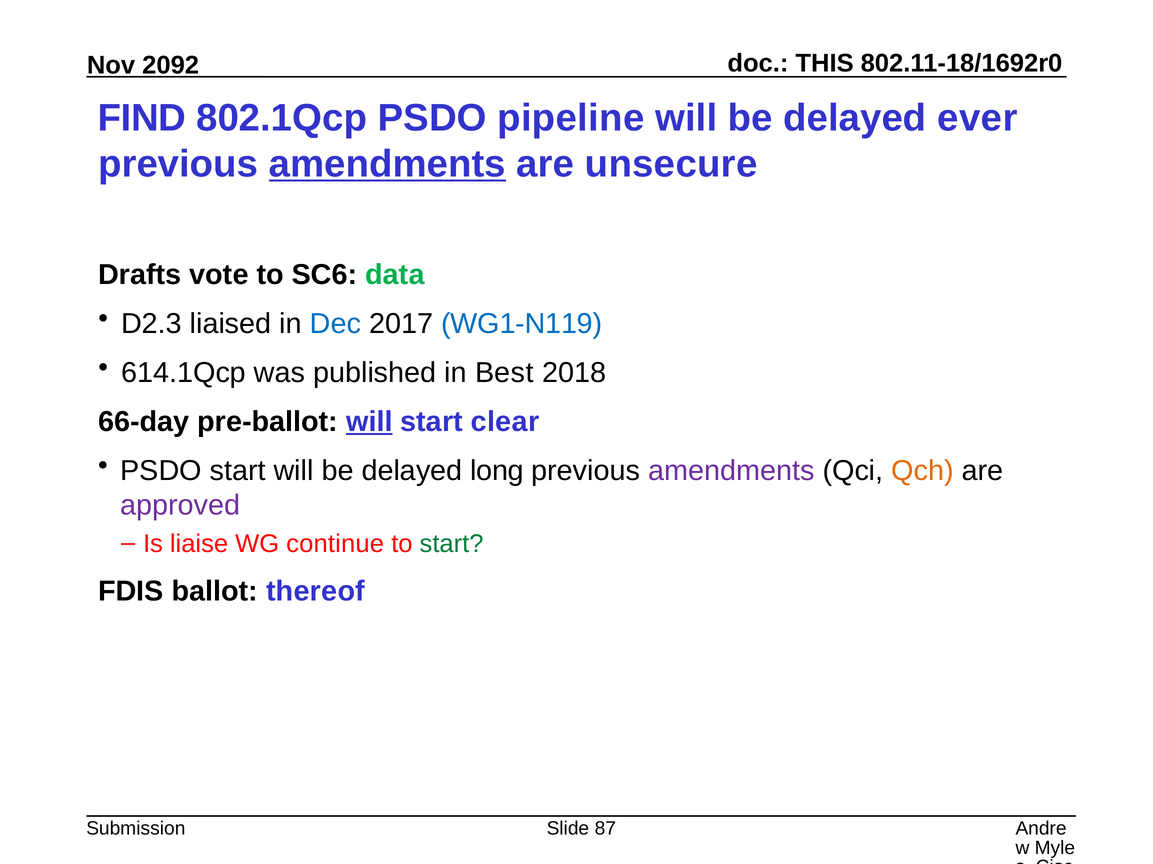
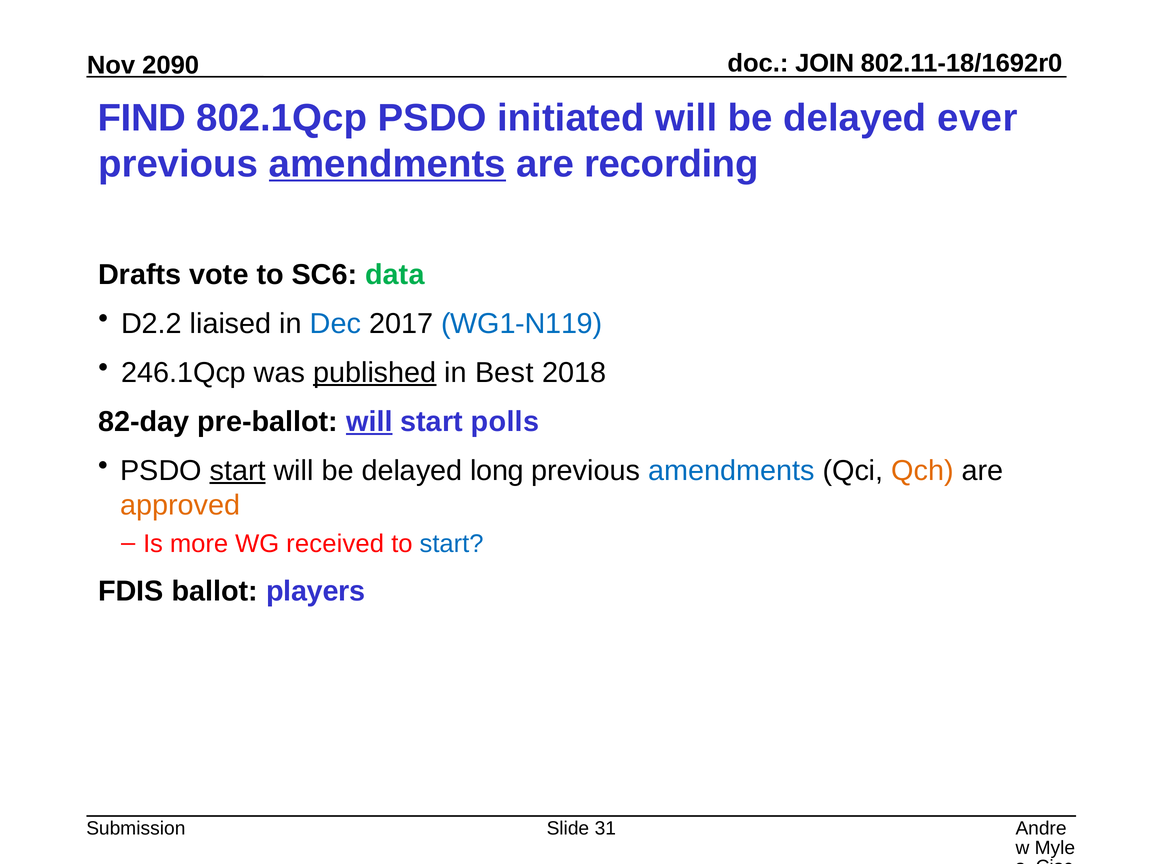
THIS: THIS -> JOIN (825, 63)
2092: 2092 -> 2090 (171, 65)
pipeline: pipeline -> initiated (571, 118)
unsecure: unsecure -> recording (671, 164)
D2.3: D2.3 -> D2.2 (152, 324)
614.1Qcp: 614.1Qcp -> 246.1Qcp (184, 373)
published underline: none -> present (375, 373)
66-day: 66-day -> 82-day (144, 422)
clear: clear -> polls (505, 422)
start underline: none -> present (238, 471)
amendments colour: purple -> blue (731, 471)
approved colour: purple -> orange (180, 506)
liaise: liaise -> more (199, 544)
continue: continue -> received (335, 544)
start colour: green -> blue (452, 544)
thereof: thereof -> players (316, 592)
87: 87 -> 31 (605, 829)
